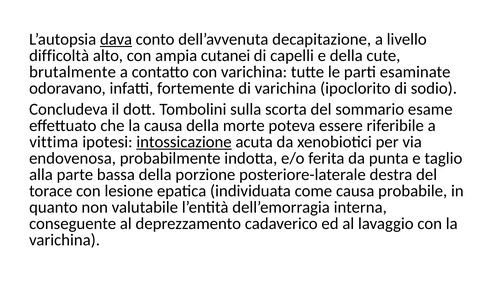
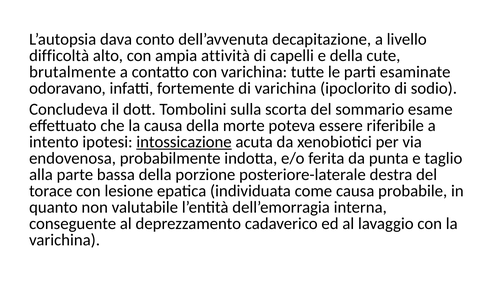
dava underline: present -> none (116, 39)
cutanei: cutanei -> attività (225, 56)
vittima: vittima -> intento (54, 142)
